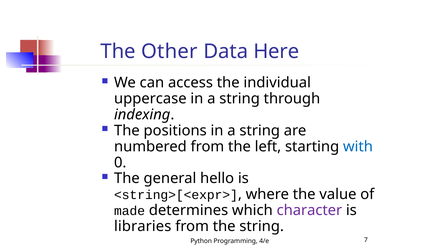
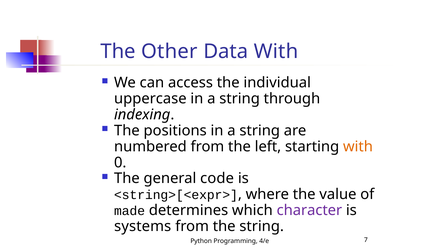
Data Here: Here -> With (276, 52)
with colour: blue -> orange (358, 147)
hello: hello -> code (217, 179)
libraries: libraries -> systems (143, 226)
